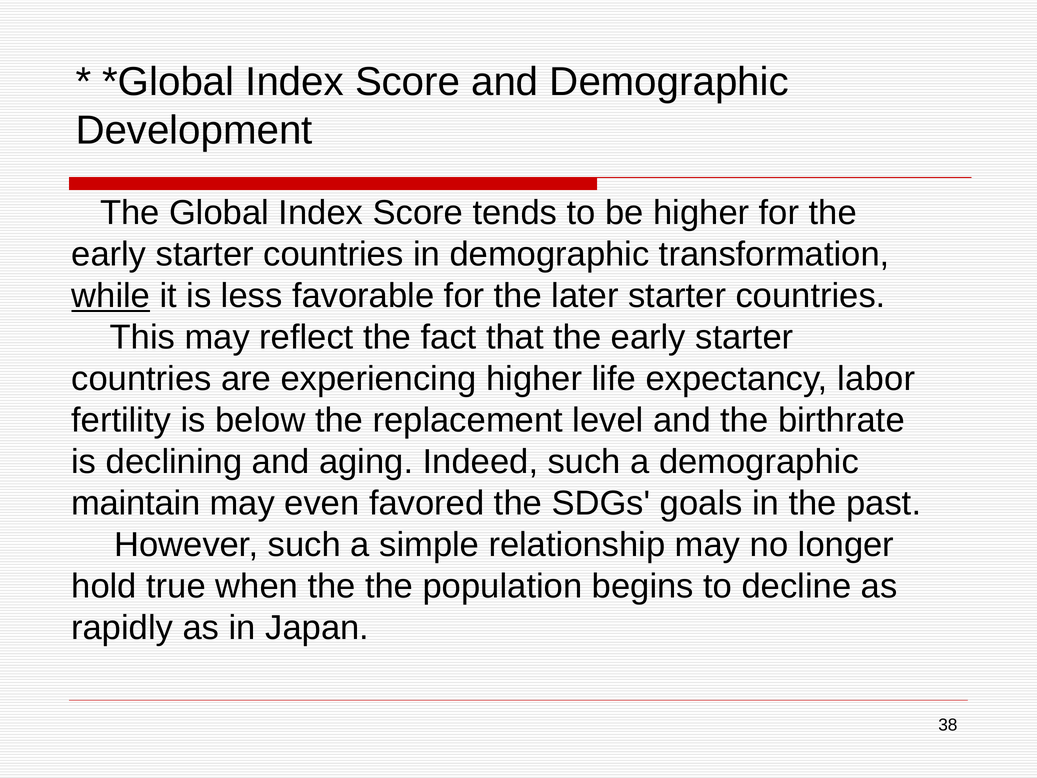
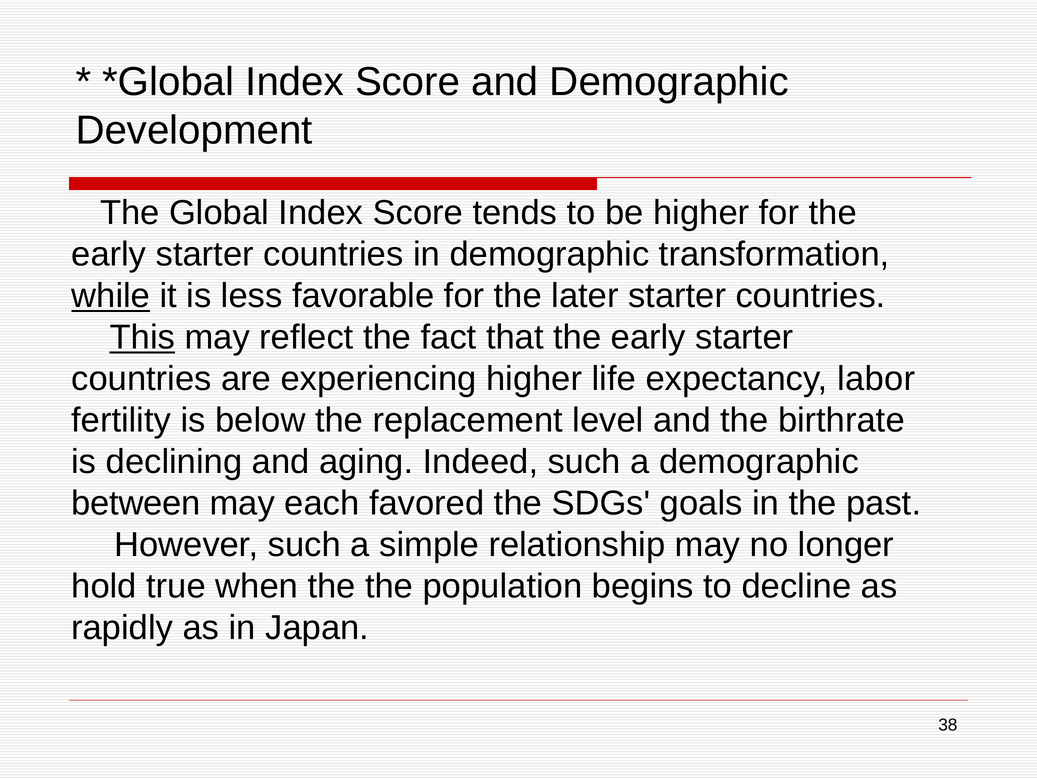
This underline: none -> present (142, 337)
maintain: maintain -> between (136, 503)
even: even -> each (322, 503)
